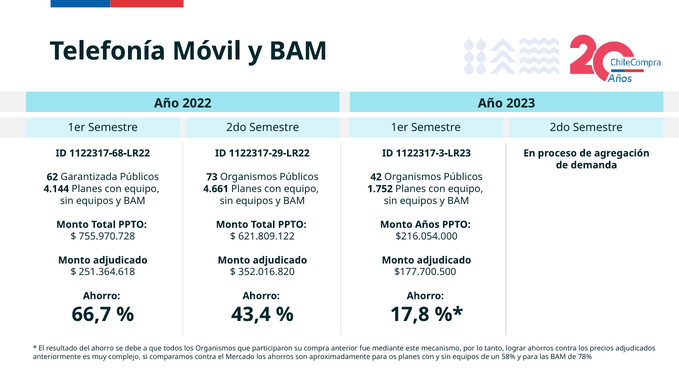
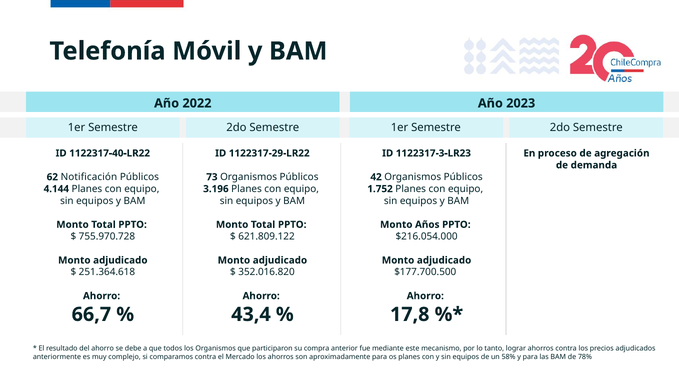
1122317-68-LR22: 1122317-68-LR22 -> 1122317-40-LR22 (110, 153)
Garantizada: Garantizada -> Notificación (89, 177)
4.661: 4.661 -> 3.196 (216, 189)
